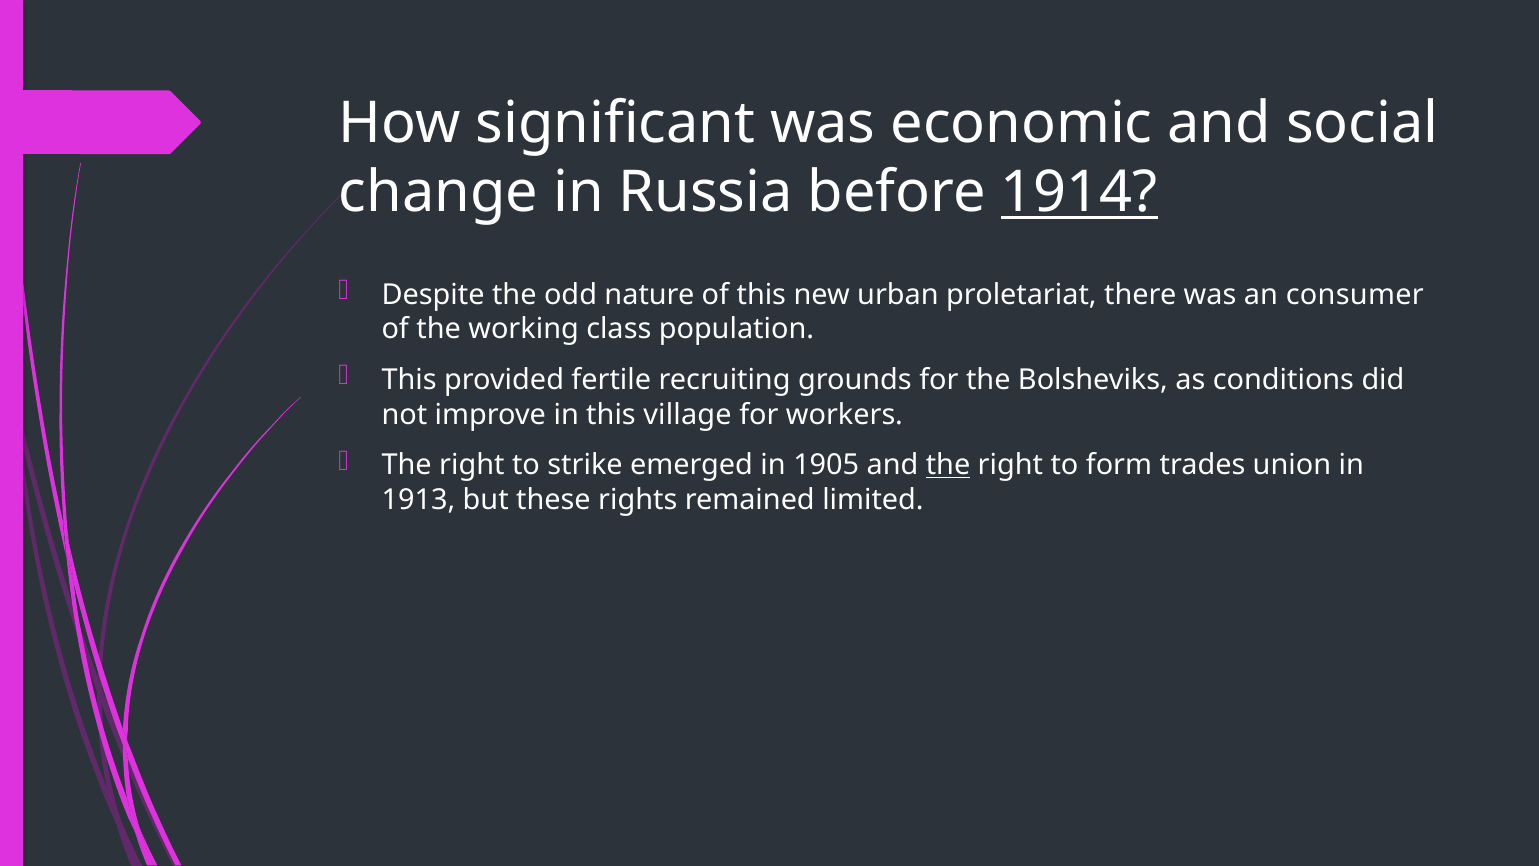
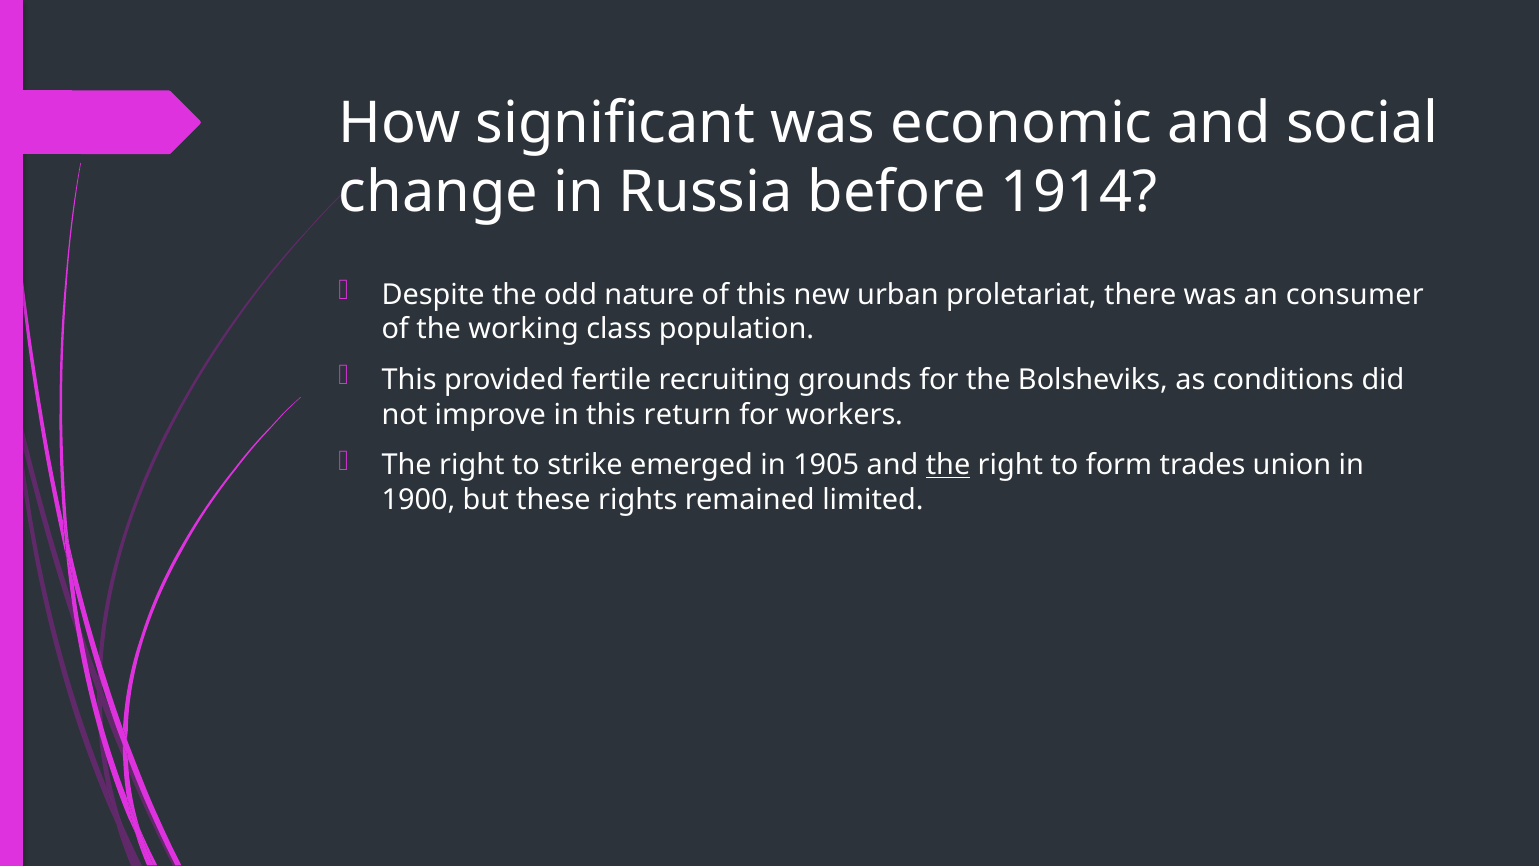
1914 underline: present -> none (1079, 192)
village: village -> return (687, 414)
1913: 1913 -> 1900 (418, 500)
